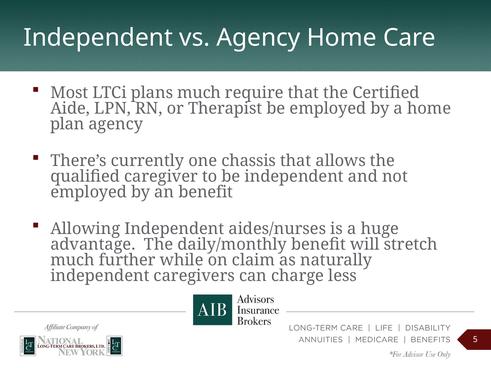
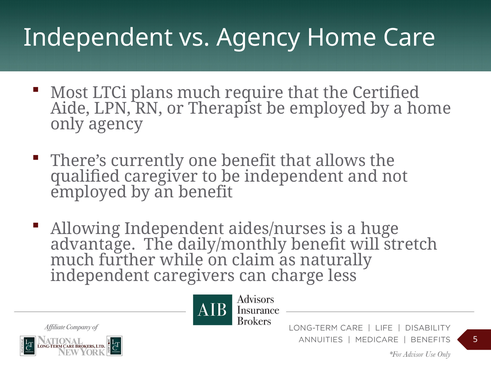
plan: plan -> only (67, 124)
one chassis: chassis -> benefit (249, 161)
